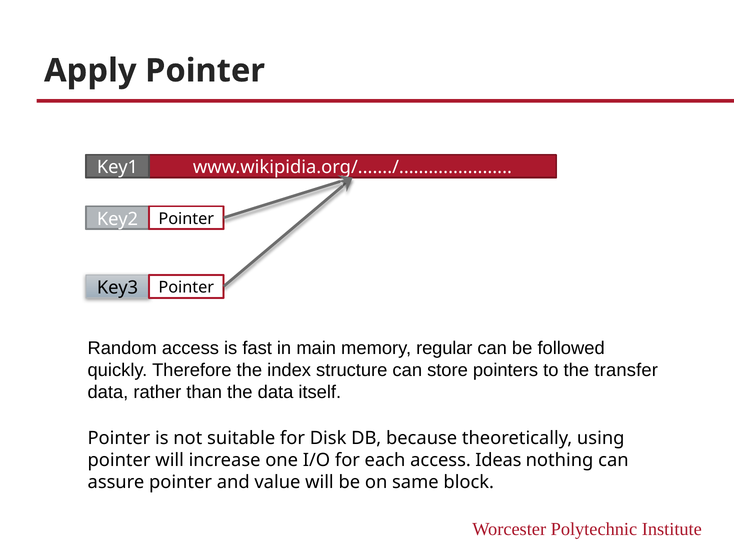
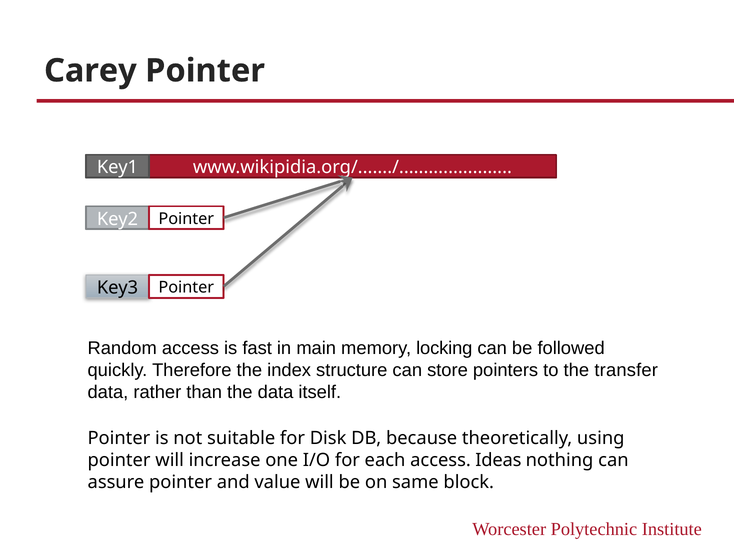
Apply: Apply -> Carey (90, 71)
regular: regular -> locking (444, 348)
